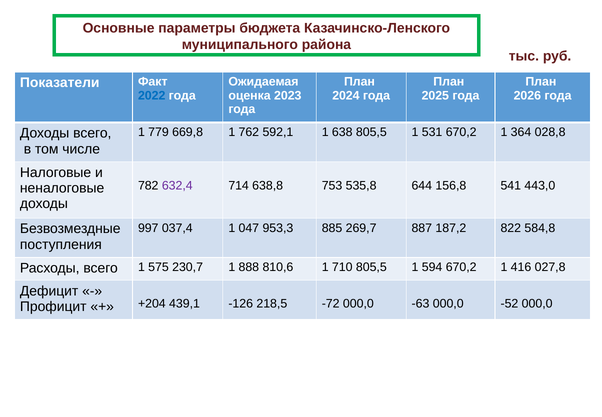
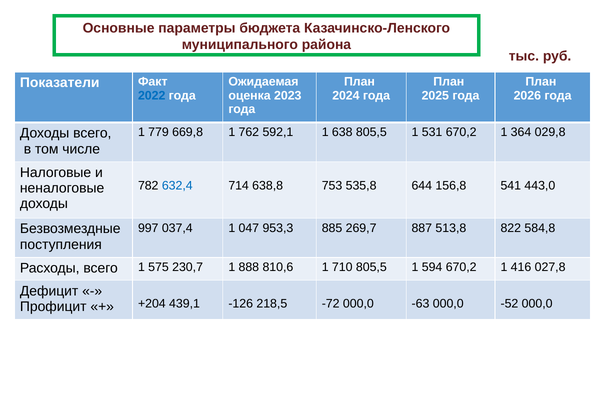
028,8: 028,8 -> 029,8 (550, 132)
632,4 colour: purple -> blue (177, 185)
187,2: 187,2 -> 513,8 (451, 228)
